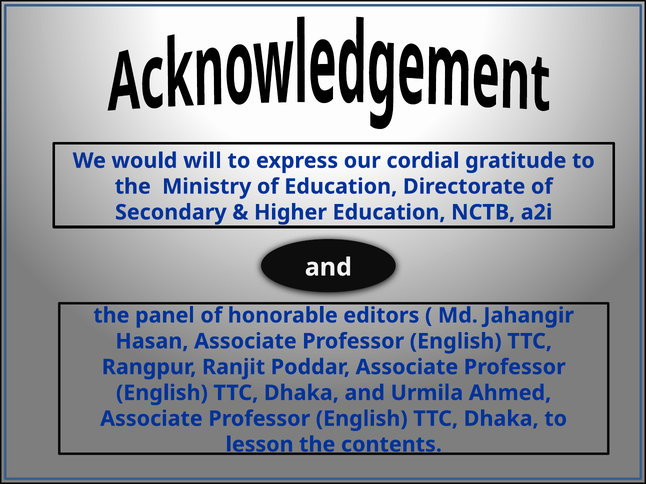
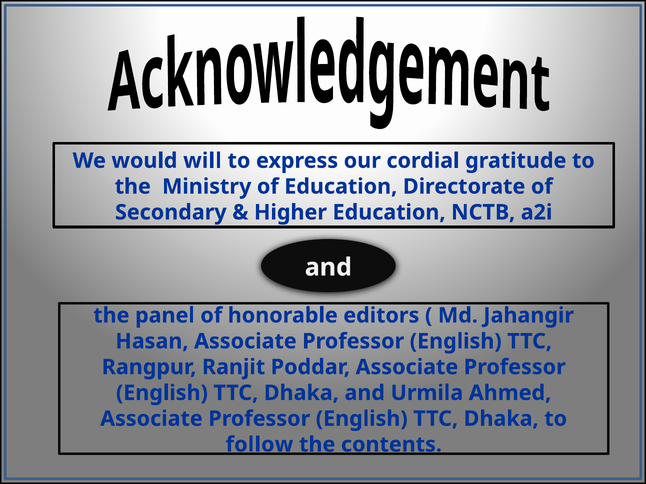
lesson: lesson -> follow (259, 445)
